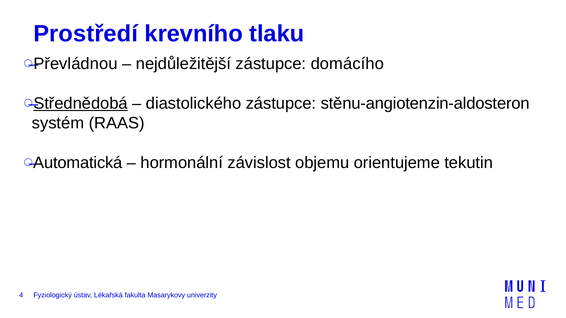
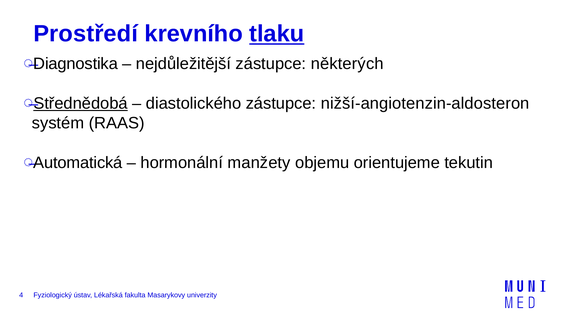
tlaku underline: none -> present (277, 34)
Převládnou: Převládnou -> Diagnostika (76, 64)
domácího: domácího -> některých (347, 64)
stěnu-angiotenzin-aldosteron: stěnu-angiotenzin-aldosteron -> nižší-angiotenzin-aldosteron (425, 103)
závislost: závislost -> manžety (259, 163)
